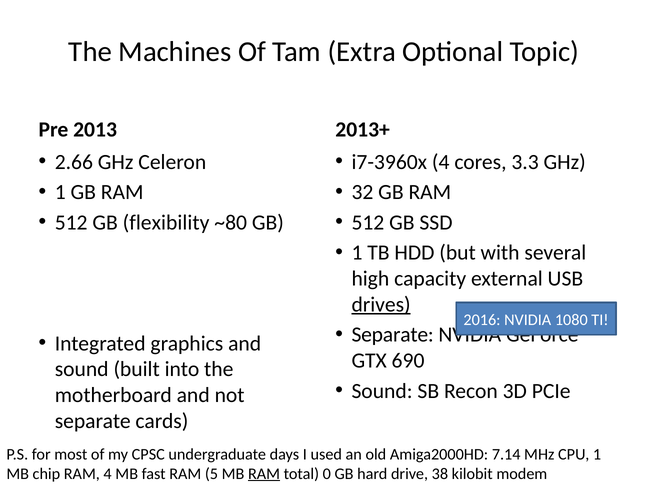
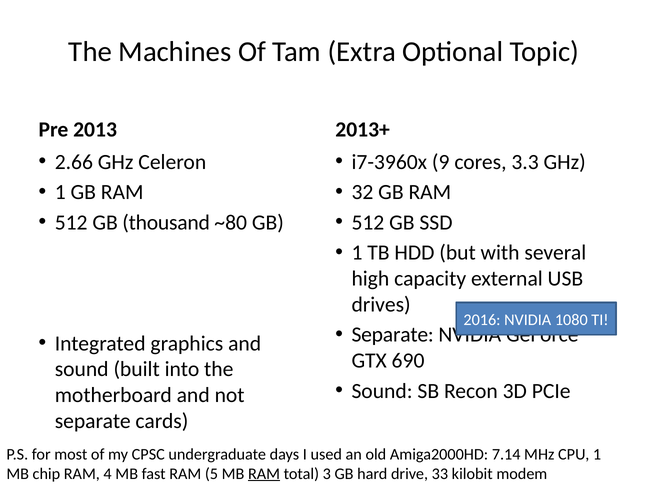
i7-3960x 4: 4 -> 9 (441, 162)
flexibility: flexibility -> thousand (166, 223)
drives underline: present -> none (381, 305)
0: 0 -> 3 (327, 474)
38: 38 -> 33 (440, 474)
